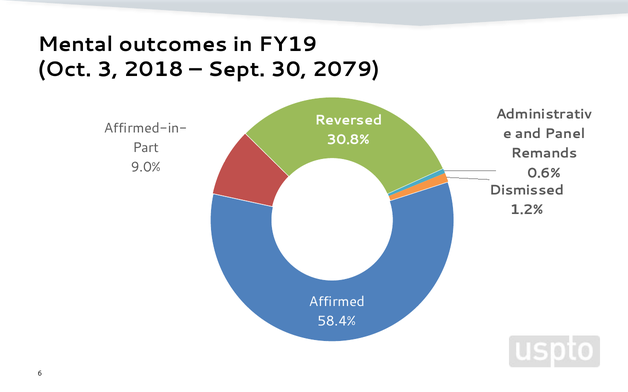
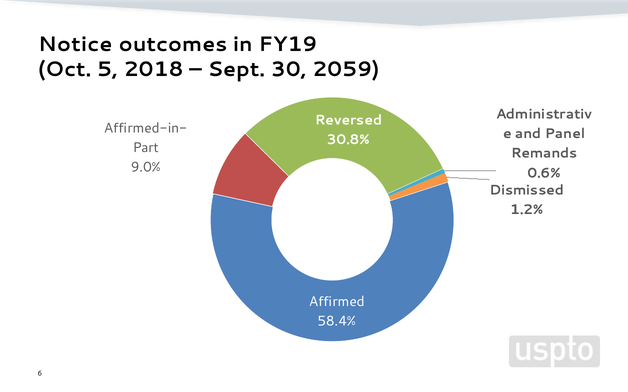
Mental: Mental -> Notice (75, 44)
3: 3 -> 5 (107, 70)
2079: 2079 -> 2059 (346, 70)
